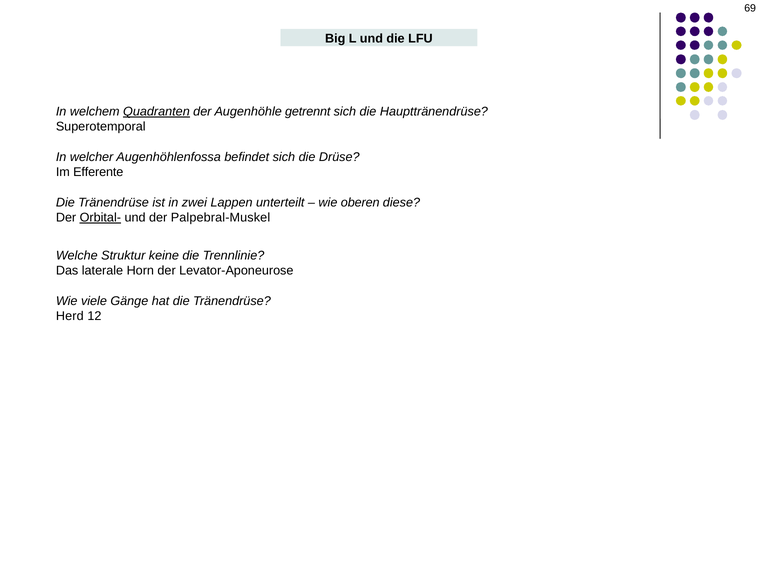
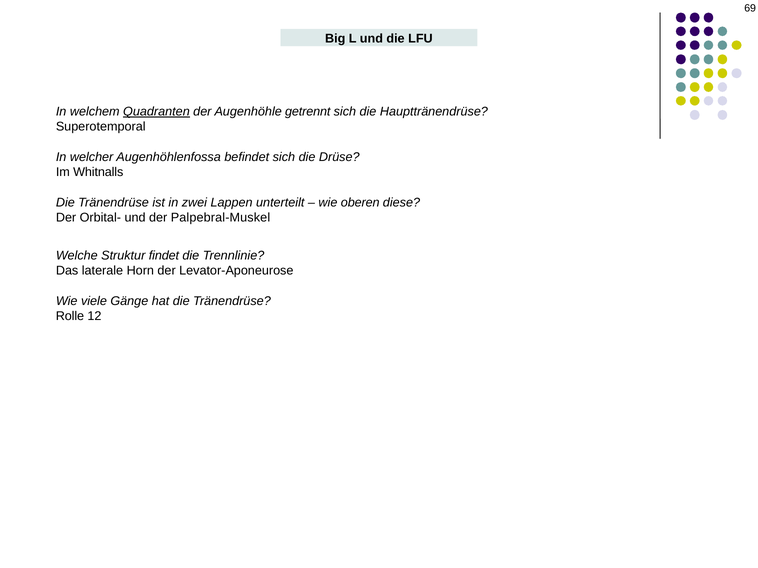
Efferente: Efferente -> Whitnalls (98, 172)
Orbital- underline: present -> none (100, 218)
keine: keine -> findet (164, 256)
Herd: Herd -> Rolle (70, 316)
